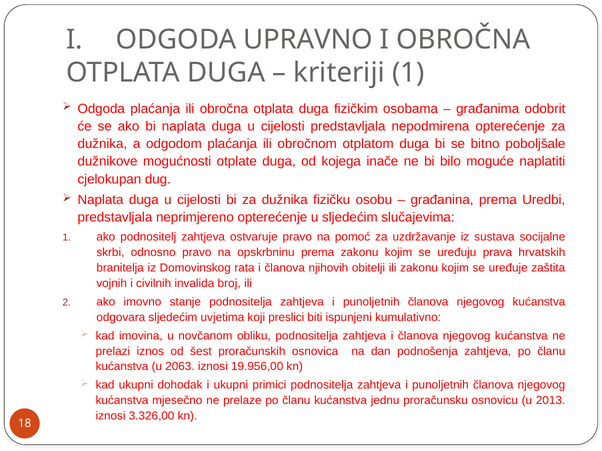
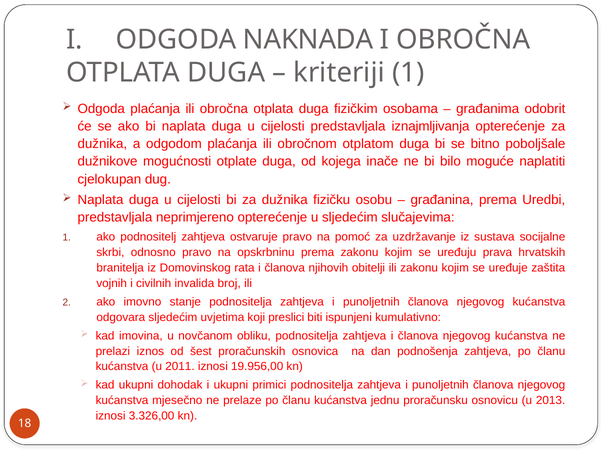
UPRAVNO: UPRAVNO -> NAKNADA (308, 40)
nepodmirena: nepodmirena -> iznajmljivanja (430, 126)
2063: 2063 -> 2011 (180, 367)
